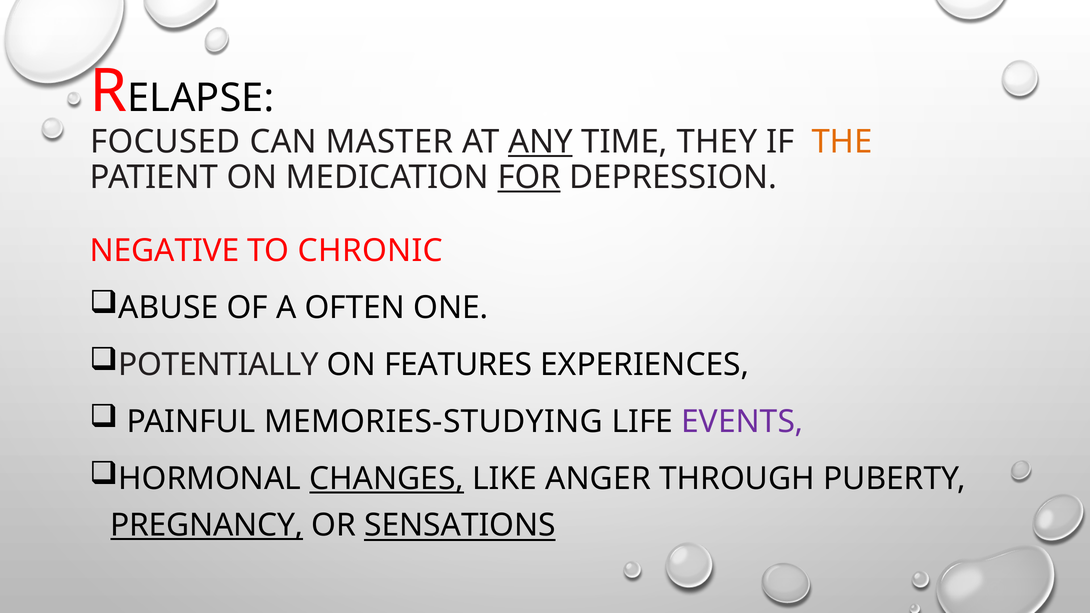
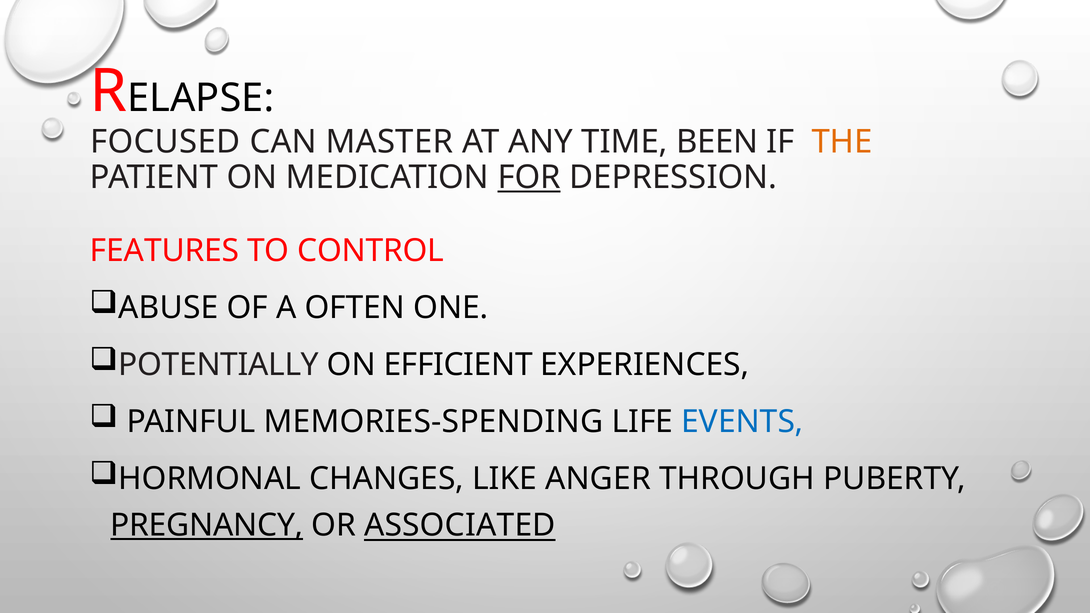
ANY underline: present -> none (540, 142)
THEY: THEY -> BEEN (717, 142)
NEGATIVE: NEGATIVE -> FEATURES (165, 251)
CHRONIC: CHRONIC -> CONTROL (371, 251)
FEATURES: FEATURES -> EFFICIENT (458, 365)
MEMORIES-STUDYING: MEMORIES-STUDYING -> MEMORIES-SPENDING (434, 422)
EVENTS colour: purple -> blue (742, 422)
CHANGES underline: present -> none (387, 479)
SENSATIONS: SENSATIONS -> ASSOCIATED (460, 526)
